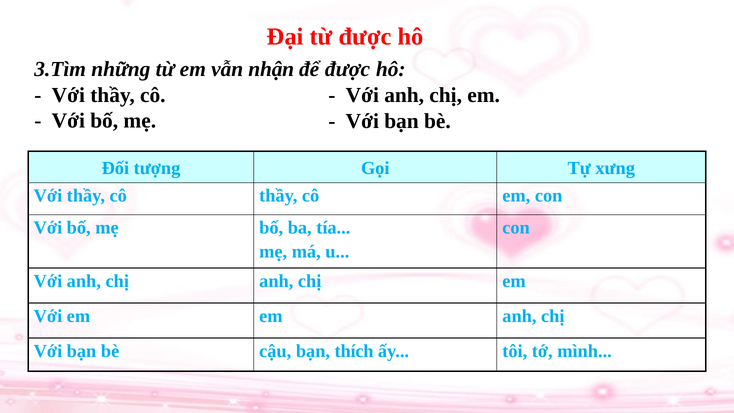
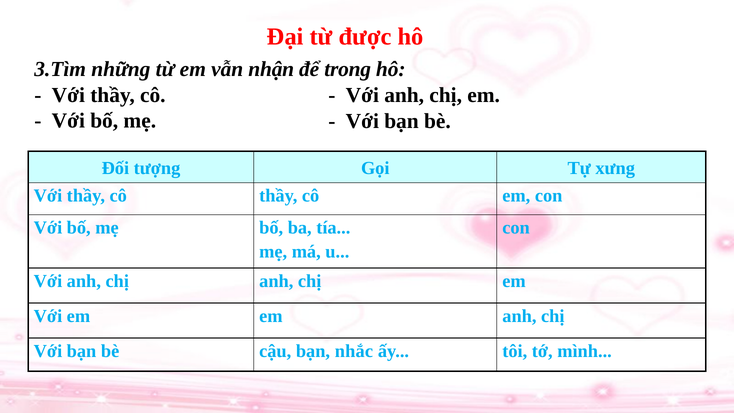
để được: được -> trong (348, 69)
thích: thích -> nhắc (354, 351)
